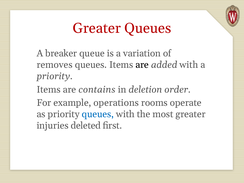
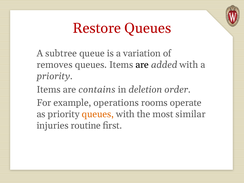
Greater: Greater -> Restore (97, 28)
breaker: breaker -> subtree (61, 53)
queues colour: blue -> orange (98, 114)
most greater: greater -> similar (191, 114)
deleted: deleted -> routine (86, 126)
